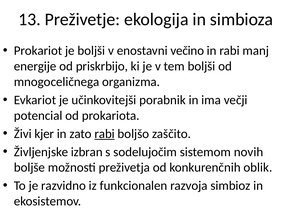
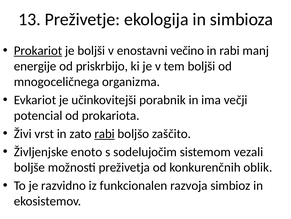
Prokariot underline: none -> present (38, 50)
kjer: kjer -> vrst (44, 133)
izbran: izbran -> enoto (87, 151)
novih: novih -> vezali (249, 151)
